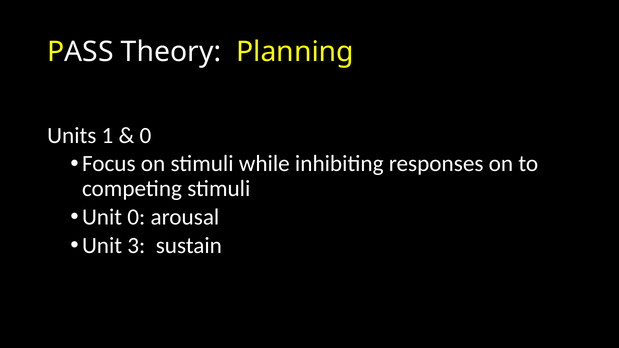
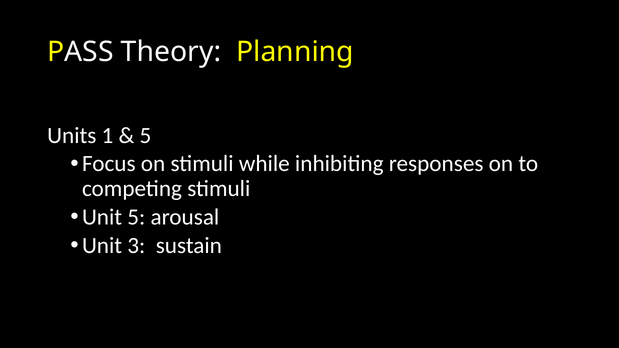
0: 0 -> 5 (145, 136)
Unit 0: 0 -> 5 (136, 217)
